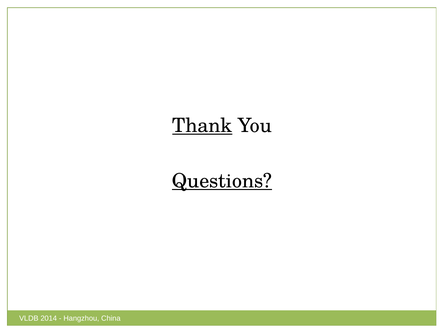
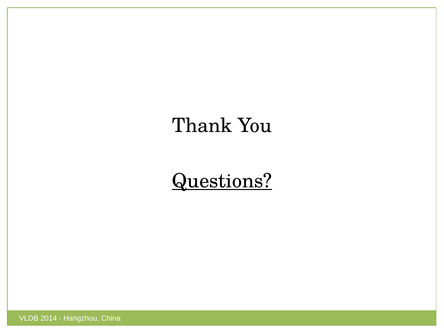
Thank underline: present -> none (202, 126)
